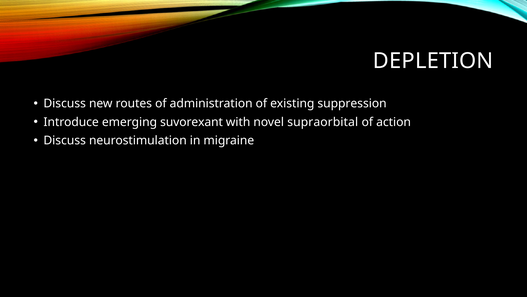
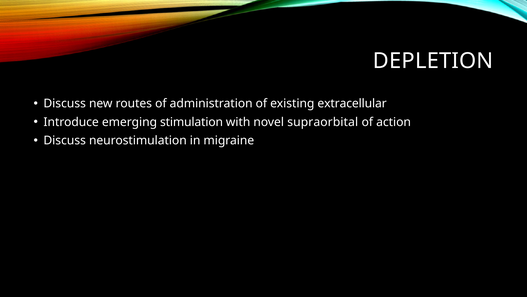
suppression: suppression -> extracellular (352, 103)
suvorexant: suvorexant -> stimulation (192, 122)
